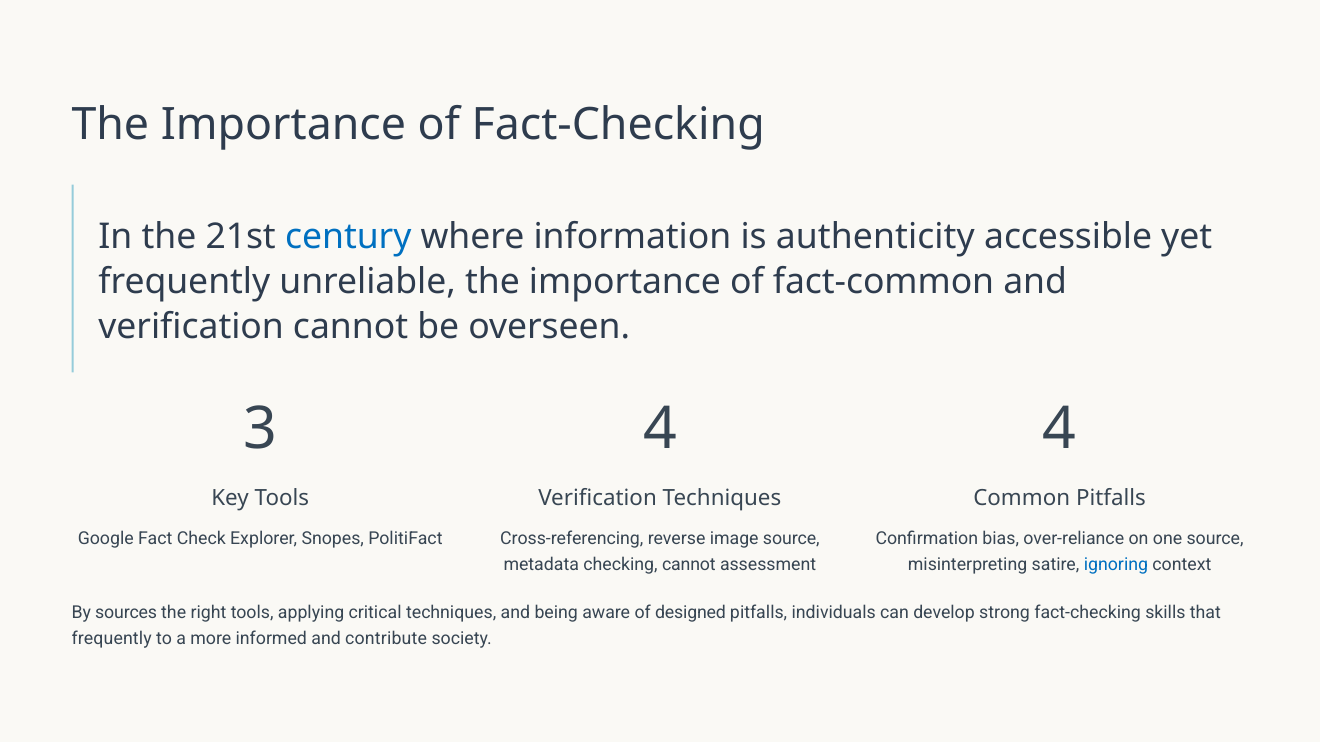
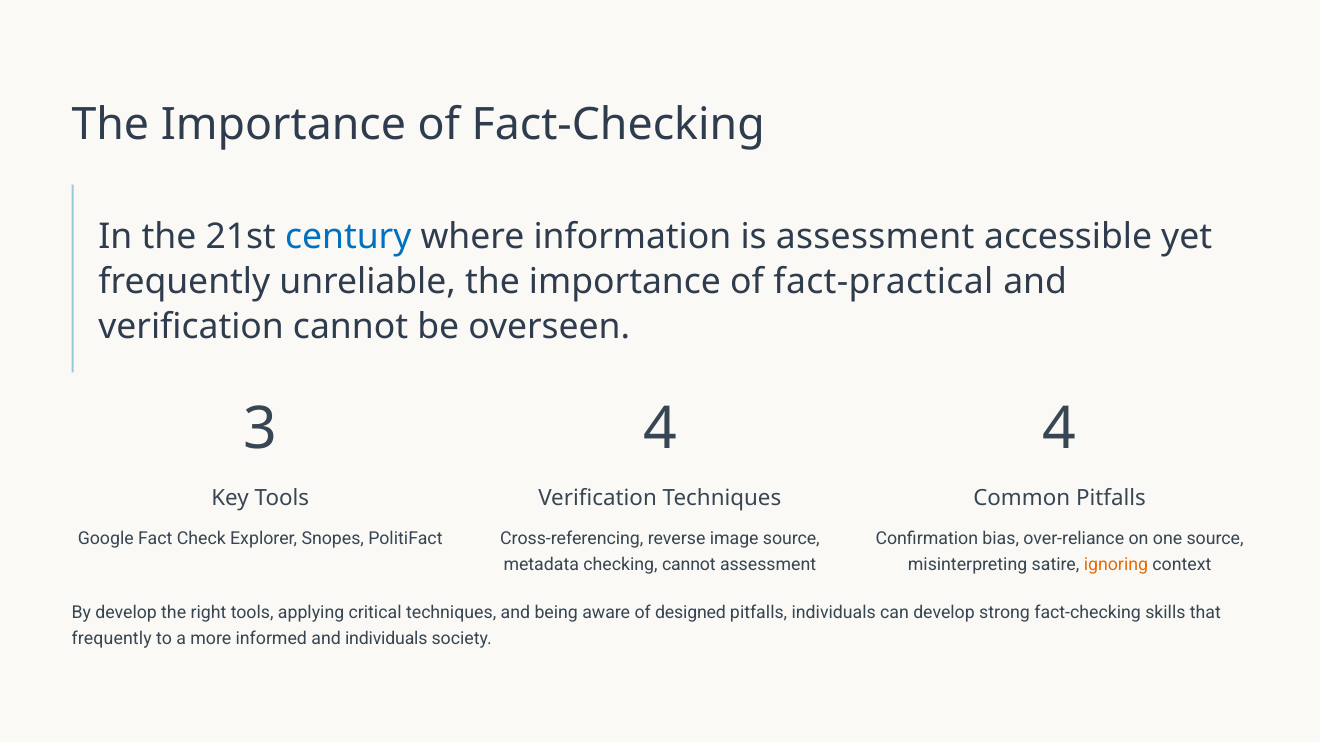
is authenticity: authenticity -> assessment (875, 237)
fact-common: fact-common -> fact-practical (883, 282)
ignoring colour: blue -> orange (1116, 565)
By sources: sources -> develop (126, 613)
and contribute: contribute -> individuals (386, 639)
